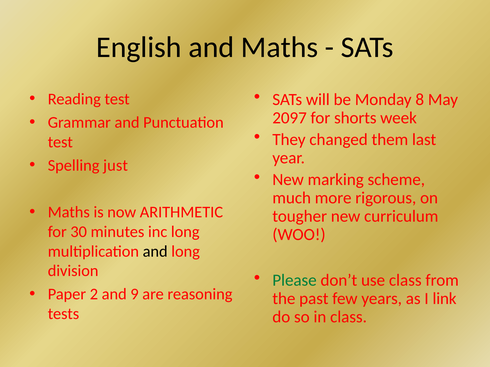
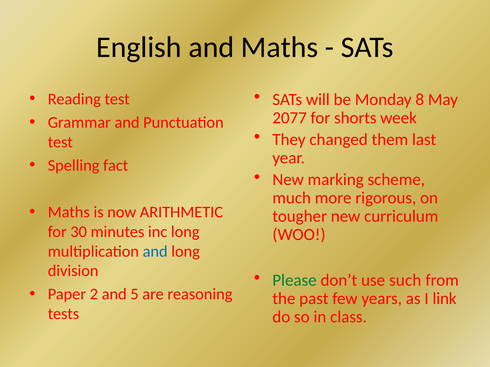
2097: 2097 -> 2077 (290, 118)
just: just -> fact (116, 166)
and colour: black -> blue (155, 252)
use class: class -> such (405, 281)
9: 9 -> 5 (135, 295)
